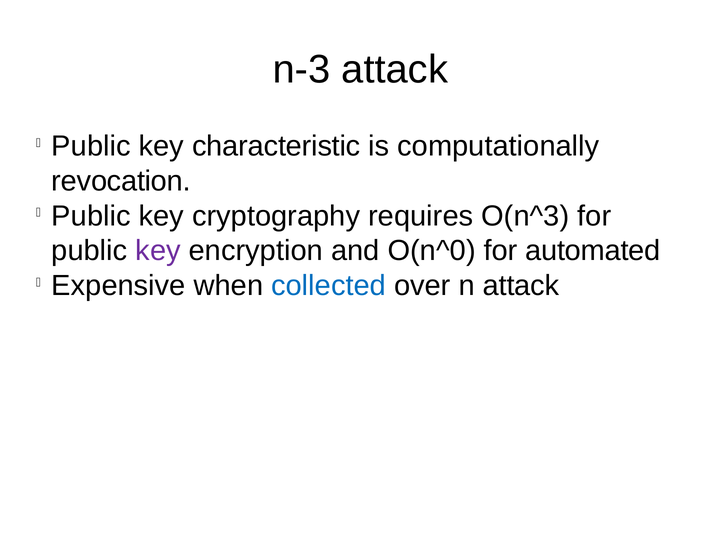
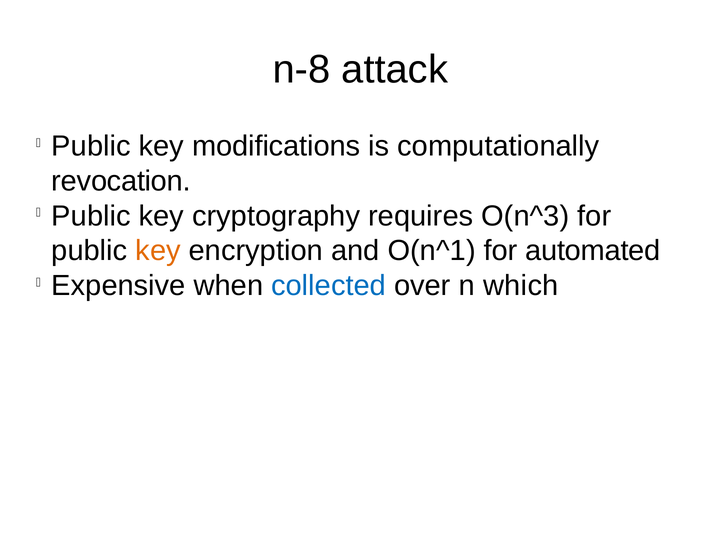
n-3: n-3 -> n-8 (302, 69)
characteristic: characteristic -> modifications (276, 146)
key colour: purple -> orange (158, 251)
O(n^0: O(n^0 -> O(n^1 (432, 251)
n attack: attack -> which (521, 286)
